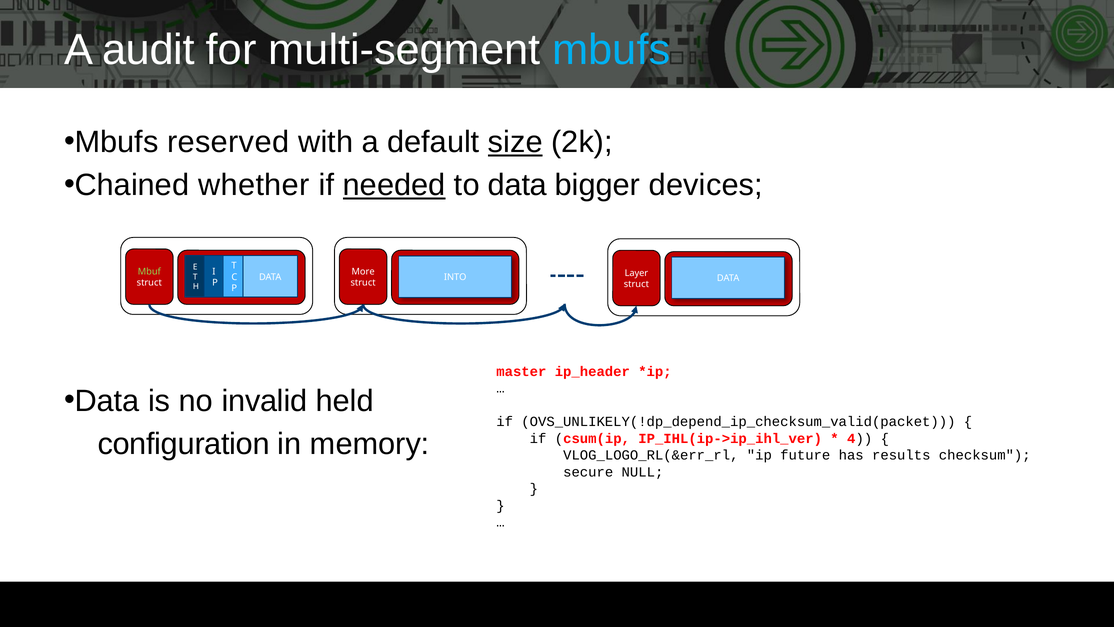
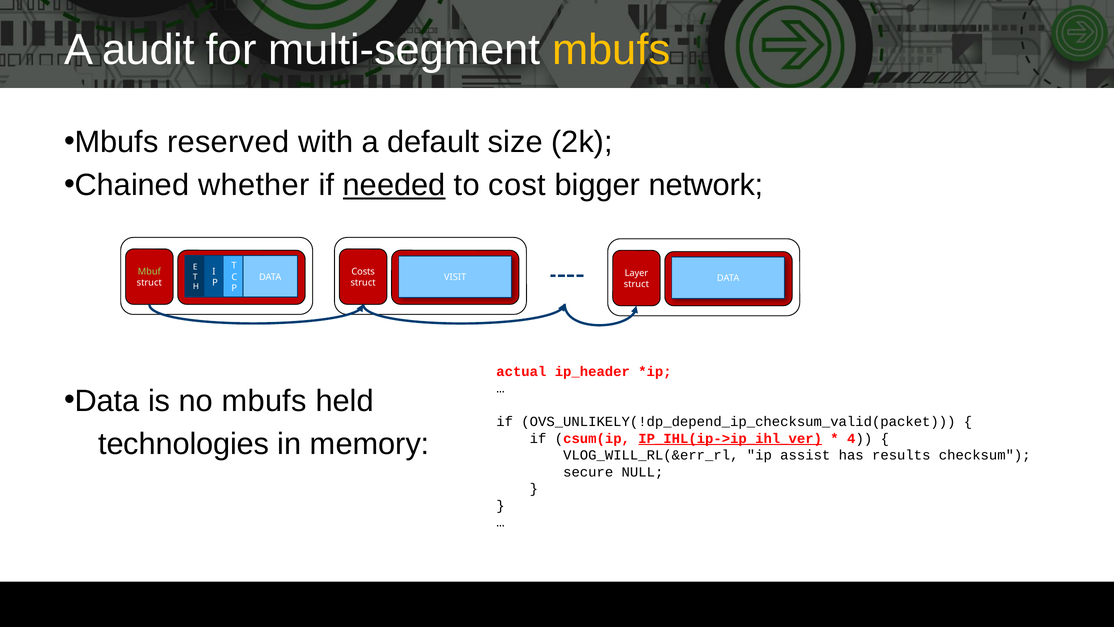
mbufs colour: light blue -> yellow (611, 50)
size underline: present -> none (515, 142)
to data: data -> cost (517, 185)
devices: devices -> network (706, 185)
More: More -> Costs (363, 272)
INTO: INTO -> VISIT (455, 277)
master: master -> actual (521, 371)
no invalid: invalid -> mbufs (264, 401)
configuration: configuration -> technologies (184, 444)
IP_IHL(ip->ip_ihl_ver underline: none -> present (730, 438)
VLOG_LOGO_RL(&err_rl: VLOG_LOGO_RL(&err_rl -> VLOG_WILL_RL(&err_rl (651, 455)
future: future -> assist (805, 455)
